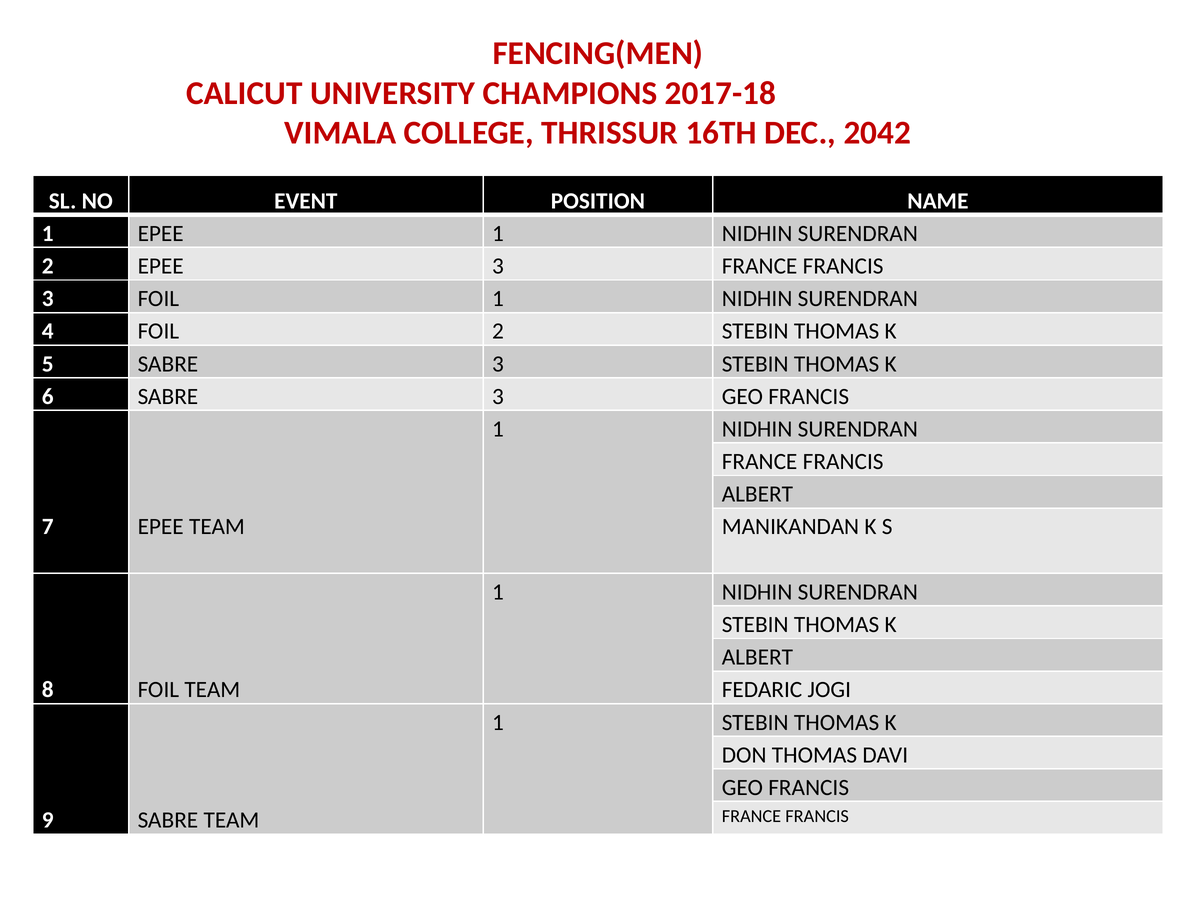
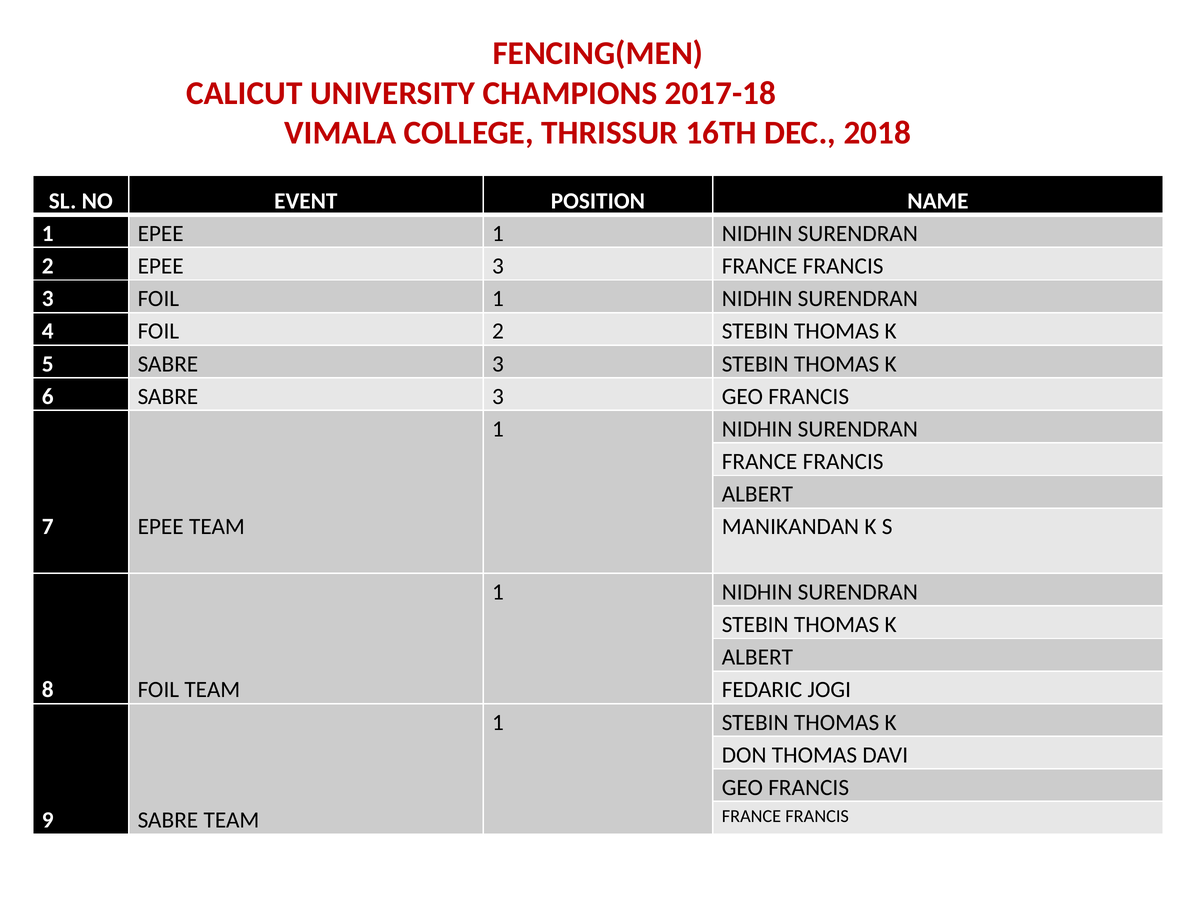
2042: 2042 -> 2018 (877, 133)
